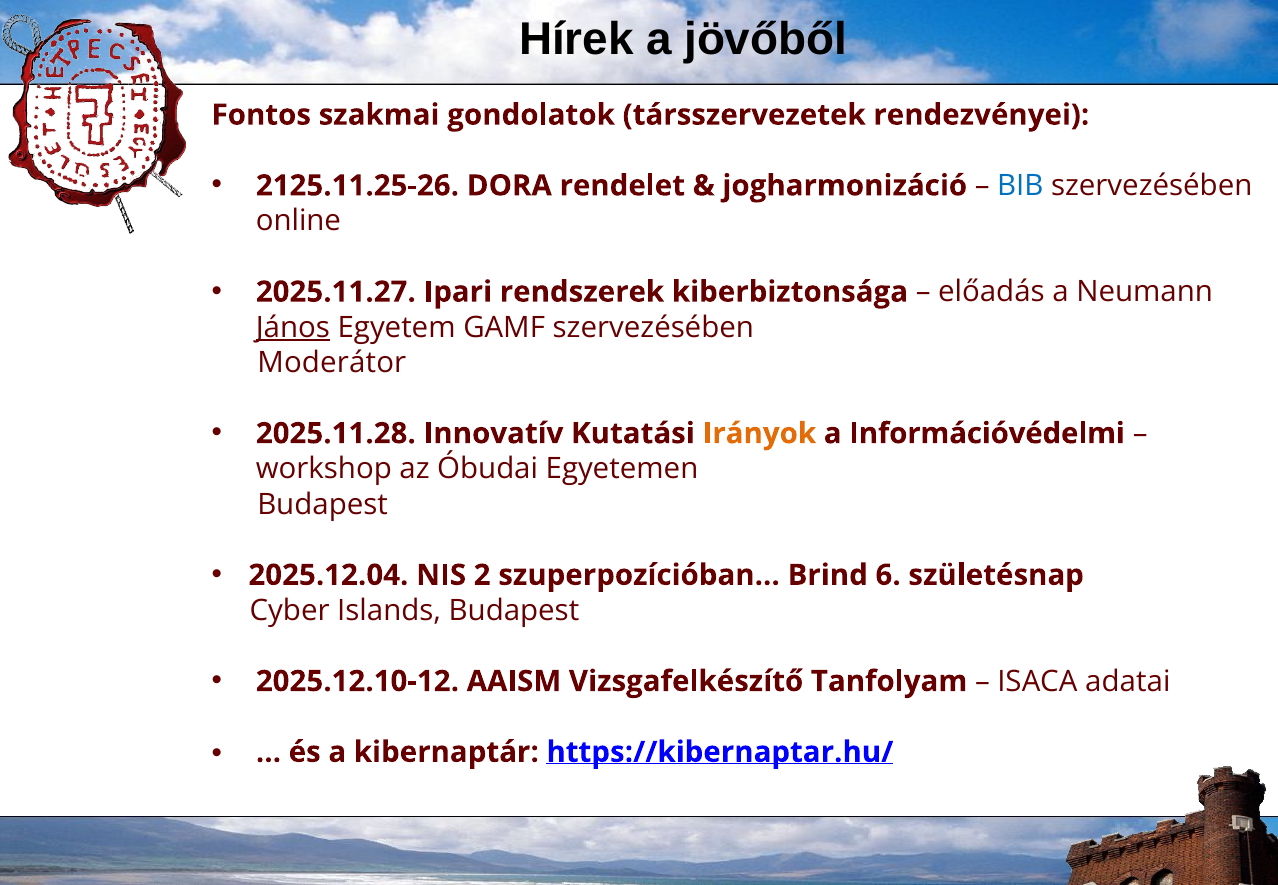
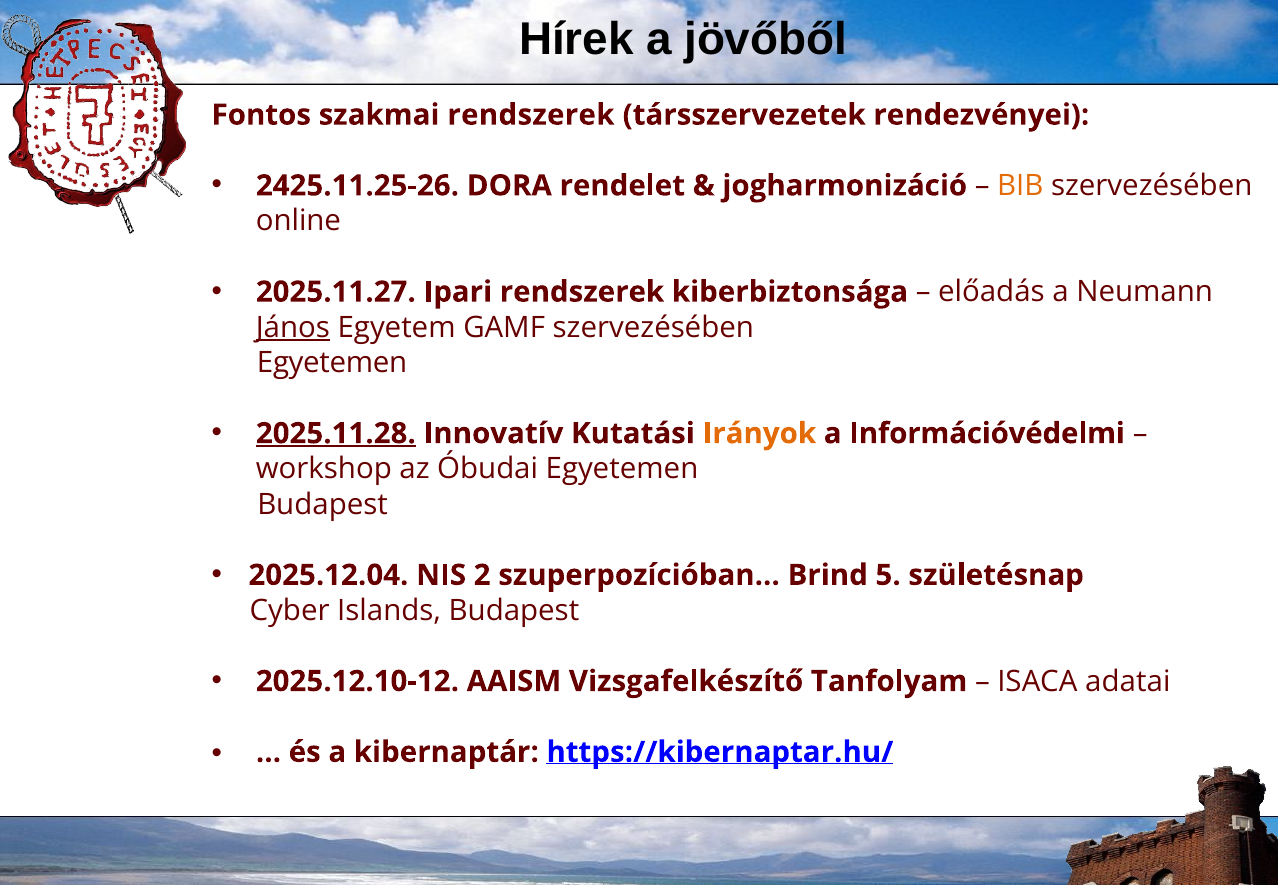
szakmai gondolatok: gondolatok -> rendszerek (531, 115)
2125.11.25-26: 2125.11.25-26 -> 2425.11.25-26 (357, 186)
BIB colour: blue -> orange (1020, 186)
Moderátor: Moderátor -> Egyetemen (332, 363)
2025.11.28 underline: none -> present (336, 433)
6: 6 -> 5 (888, 575)
